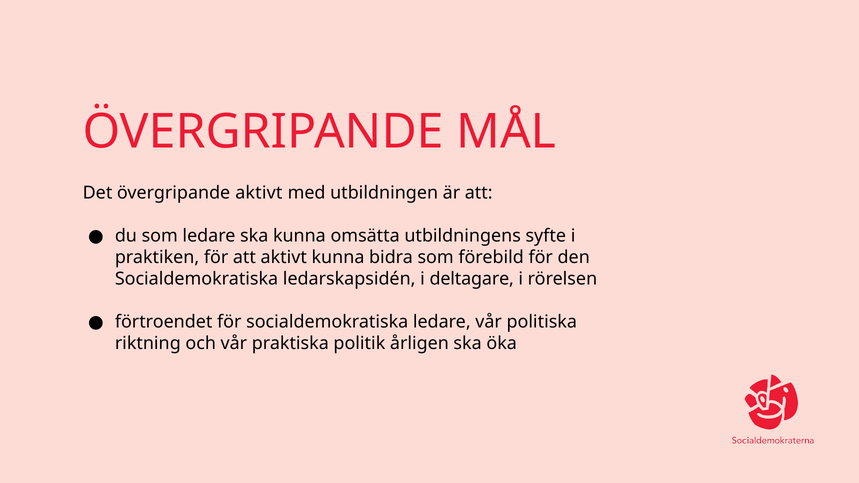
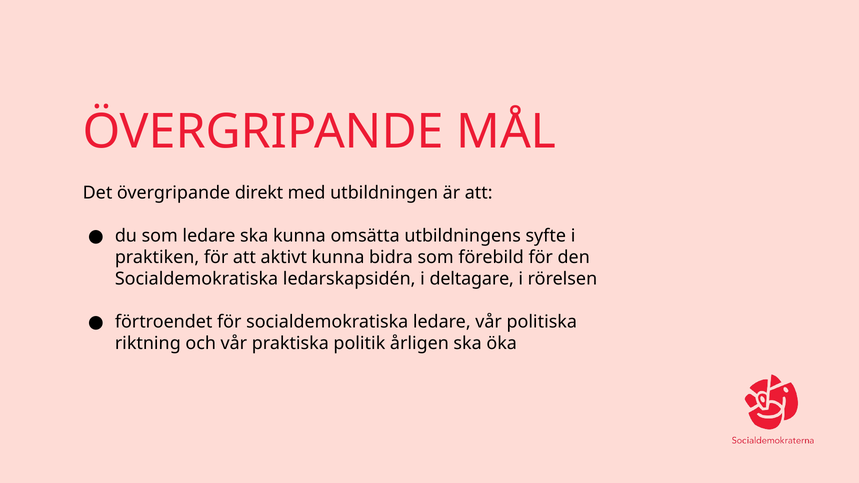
övergripande aktivt: aktivt -> direkt (259, 193)
